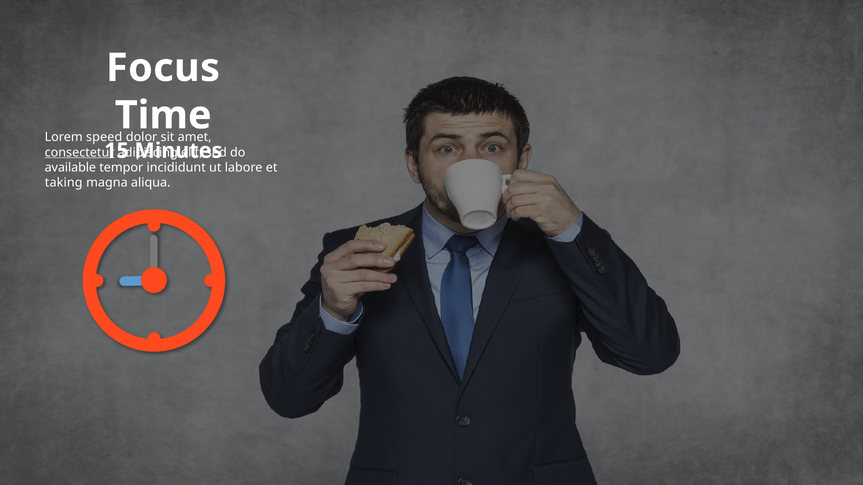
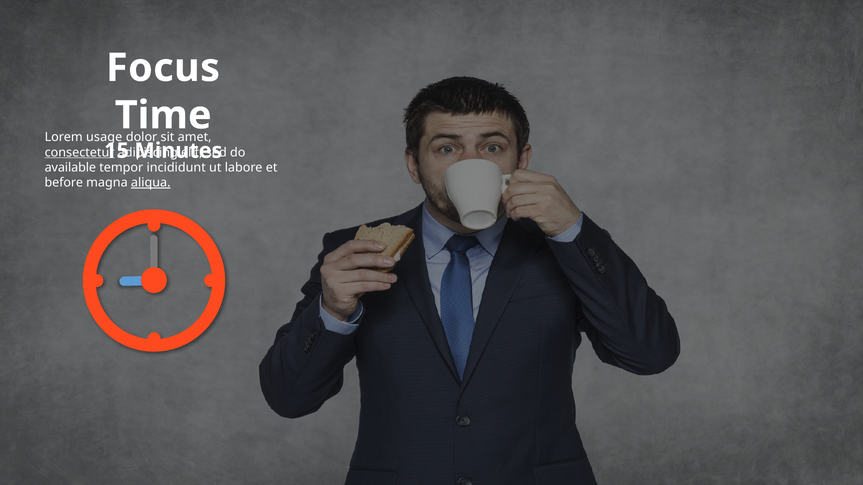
speed: speed -> usage (104, 137)
taking: taking -> before (64, 183)
aliqua underline: none -> present (151, 183)
